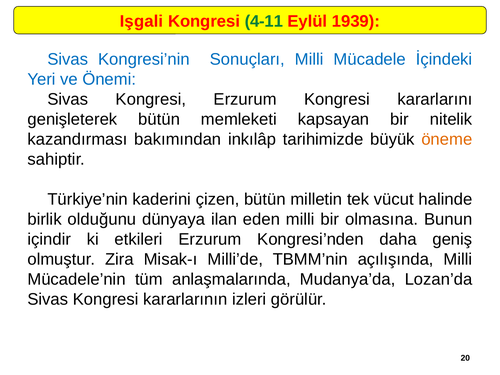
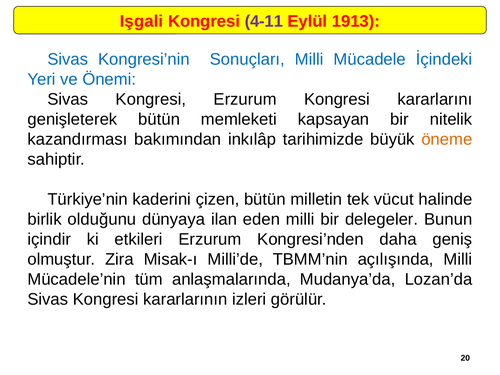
4-11 colour: green -> purple (264, 21)
1939: 1939 -> 1913 (356, 21)
olmasına: olmasına -> delegeler (382, 219)
